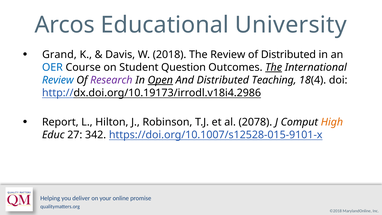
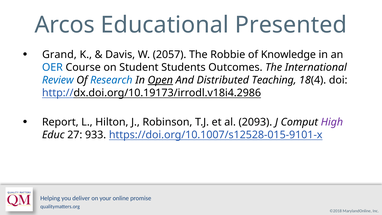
University: University -> Presented (291, 25)
2018: 2018 -> 2057 (170, 55)
The Review: Review -> Robbie (228, 55)
of Distributed: Distributed -> Knowledge (288, 55)
Question: Question -> Students (183, 67)
The underline: present -> none (274, 67)
Research colour: purple -> blue (111, 80)
2078: 2078 -> 2093 (255, 122)
High colour: orange -> purple (332, 122)
342: 342 -> 933 (96, 135)
